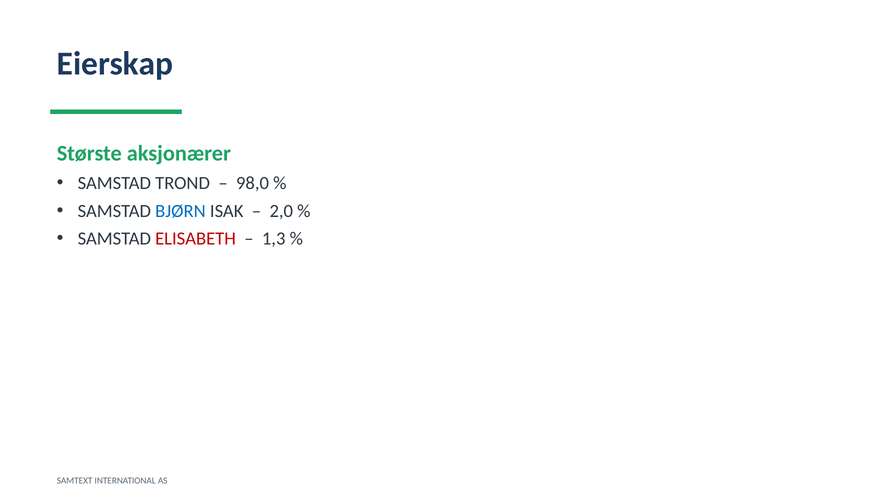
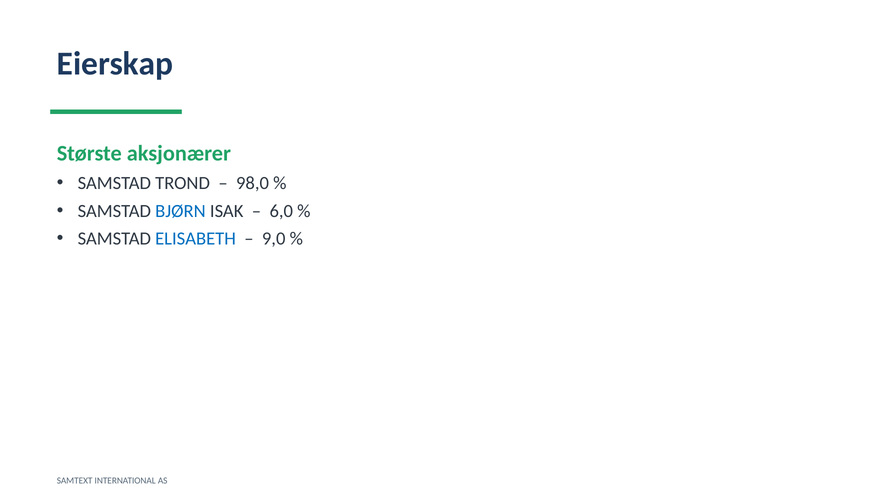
2,0: 2,0 -> 6,0 (281, 211)
ELISABETH colour: red -> blue (196, 239)
1,3: 1,3 -> 9,0 (274, 239)
